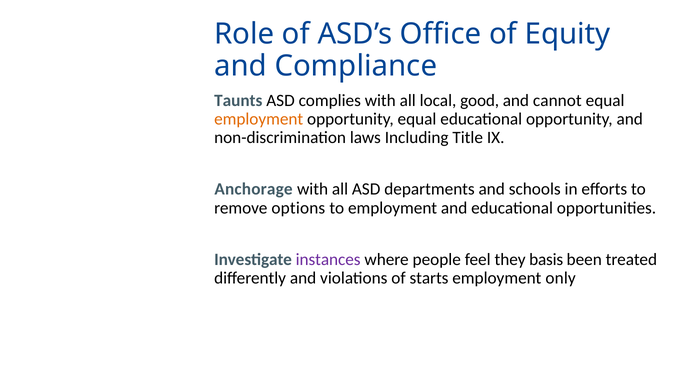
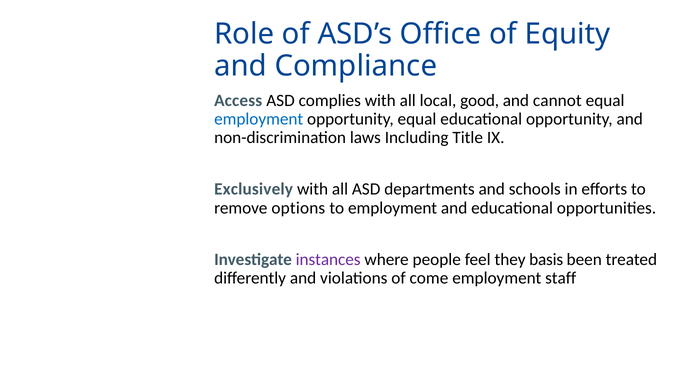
Taunts: Taunts -> Access (238, 100)
employment colour: orange -> blue (259, 119)
Anchorage: Anchorage -> Exclusively (254, 189)
starts: starts -> come (429, 278)
only: only -> staff (561, 278)
